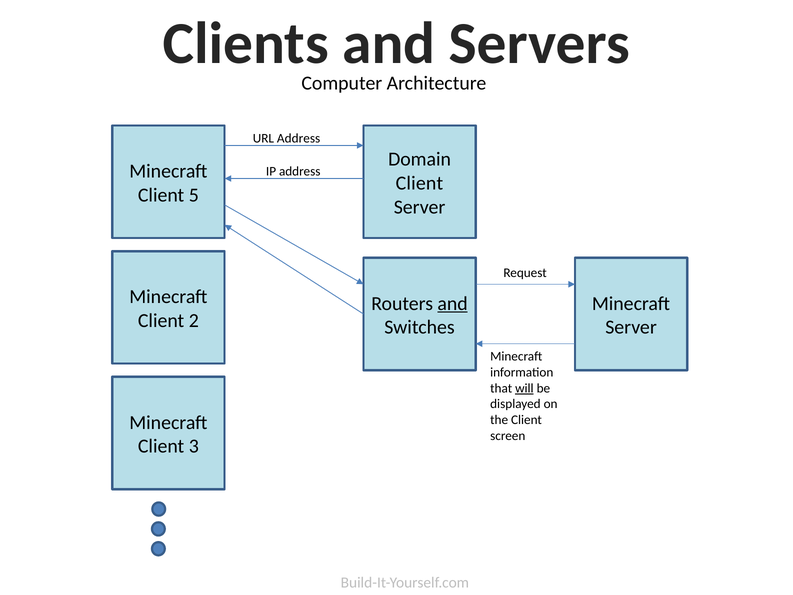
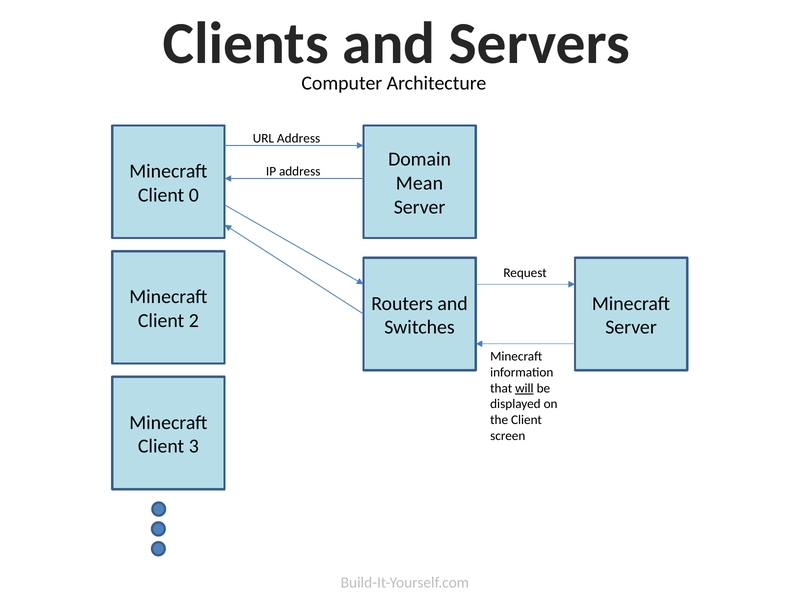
Client: Client -> Mean (419, 183)
5: 5 -> 0 (194, 195)
and underline: present -> none (453, 303)
